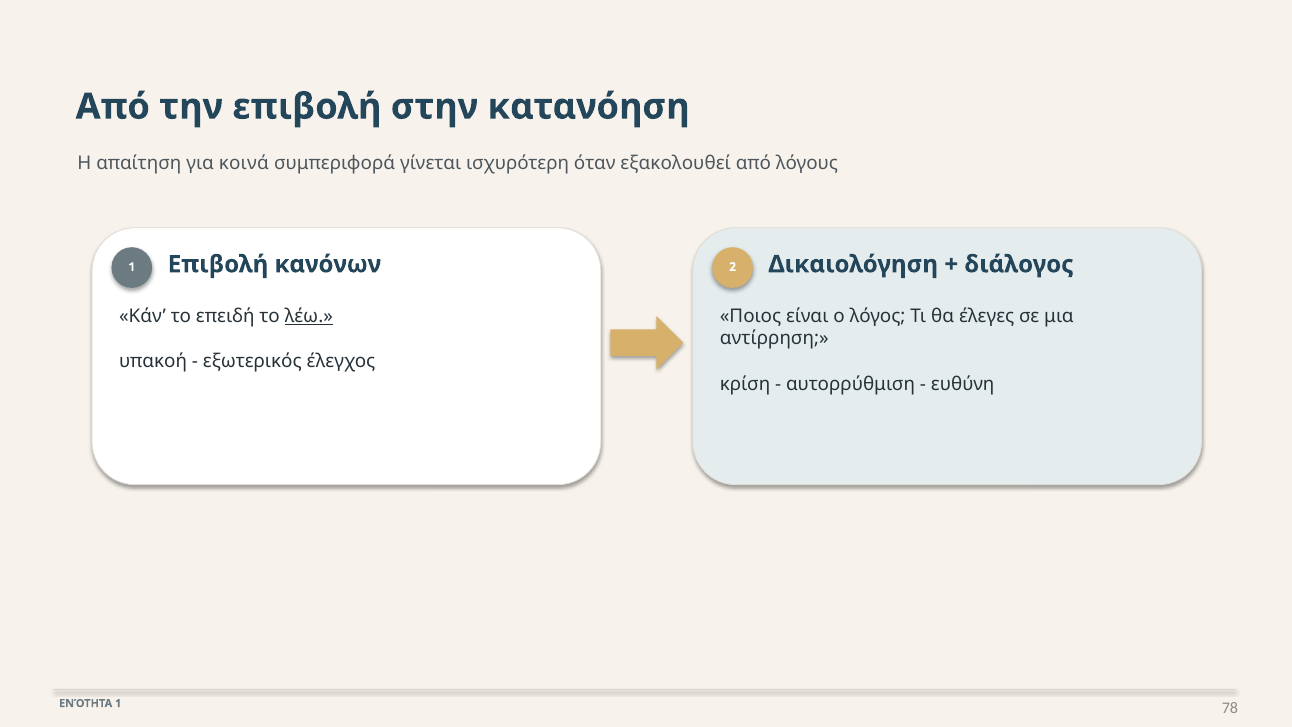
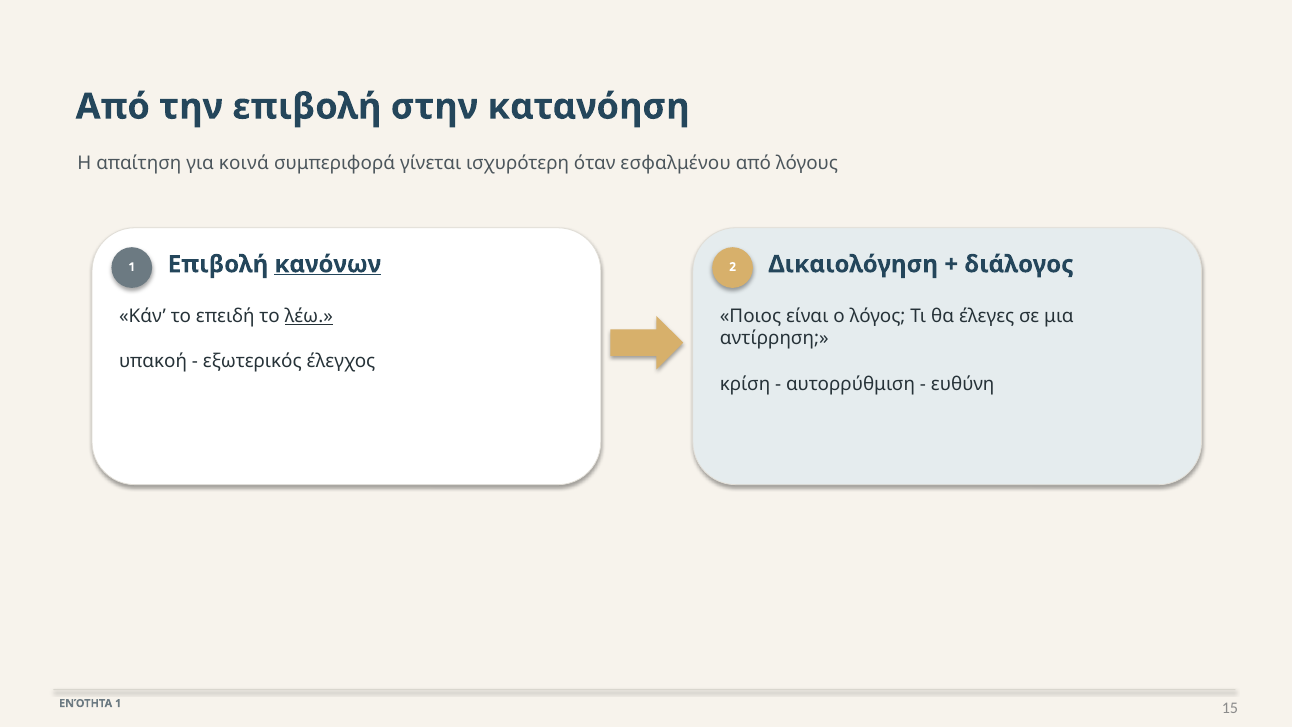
εξακολουθεί: εξακολουθεί -> εσφαλμένου (676, 163)
κανόνων underline: none -> present (328, 264)
78: 78 -> 15 (1230, 708)
